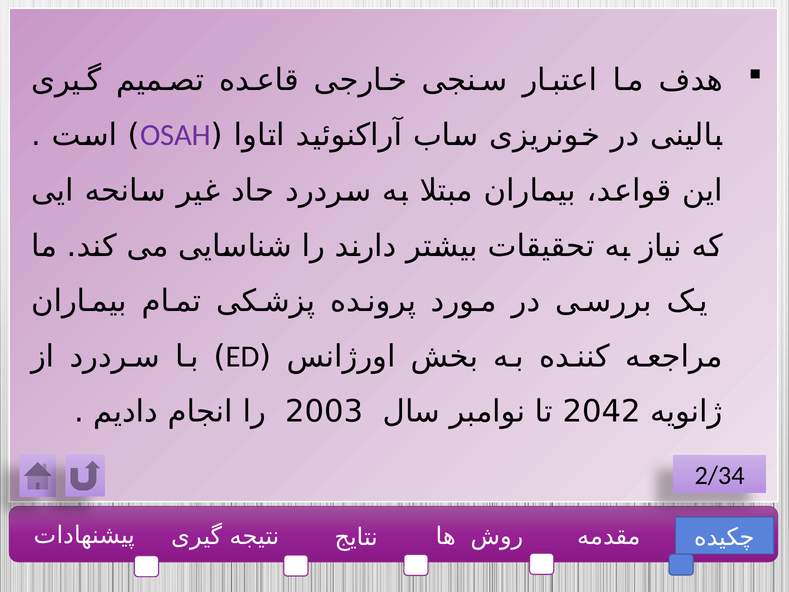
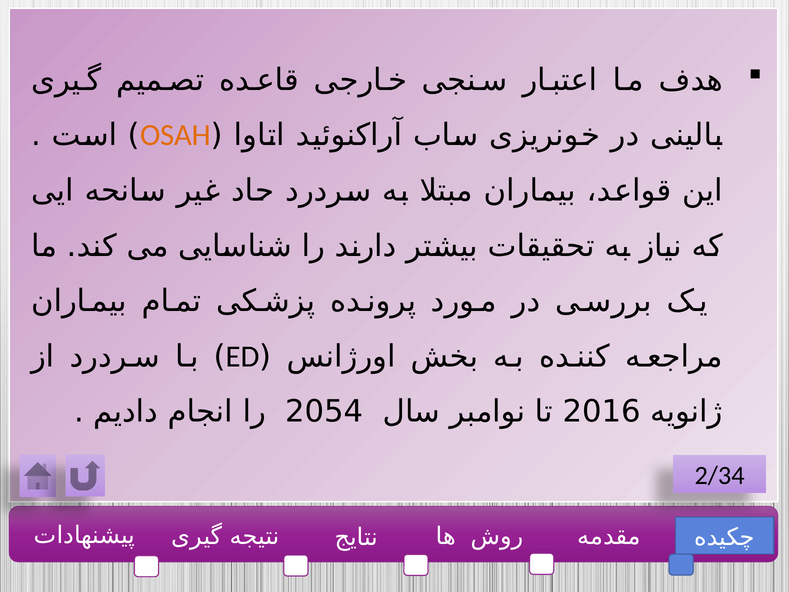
OSAH colour: purple -> orange (176, 135)
2003: 2003 -> 2054 (324, 412)
2042: 2042 -> 2016 (602, 412)
